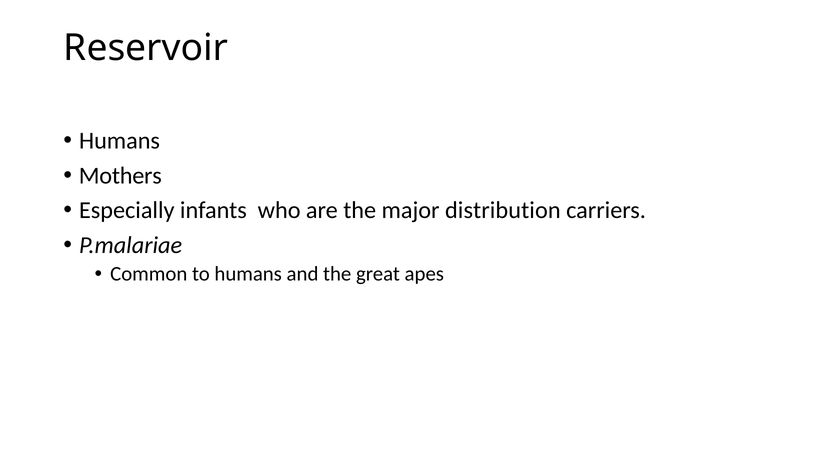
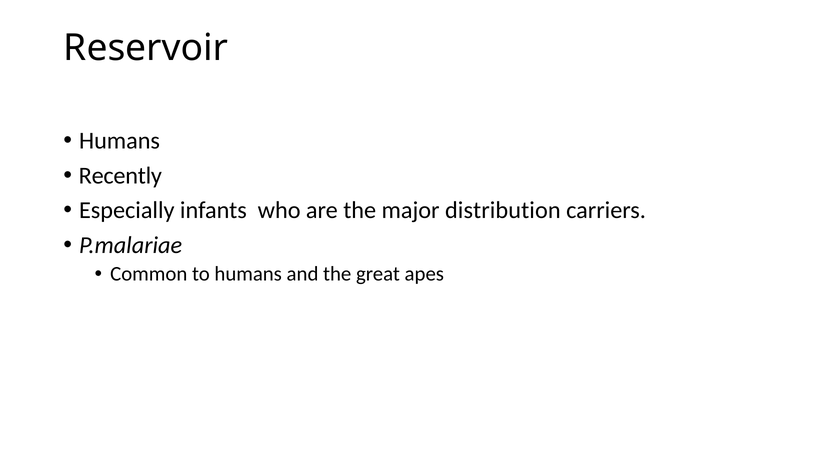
Mothers: Mothers -> Recently (120, 176)
